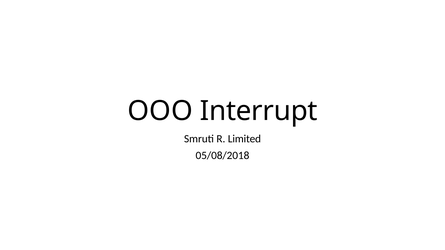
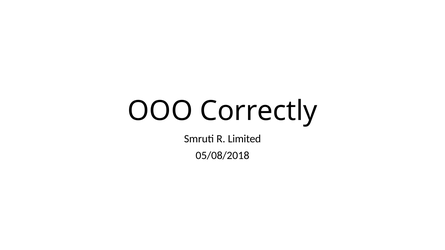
Interrupt: Interrupt -> Correctly (259, 111)
